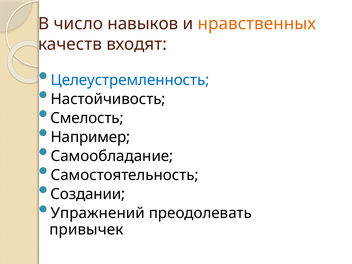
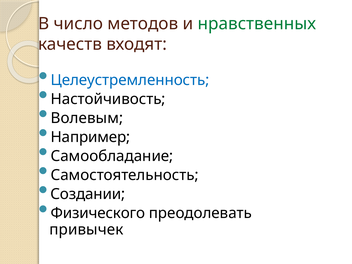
навыков: навыков -> методов (143, 24)
нравственных colour: orange -> green (257, 24)
Смелость: Смелость -> Волевым (87, 118)
Упражнений: Упражнений -> Физического (98, 213)
